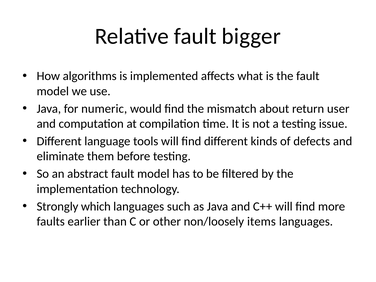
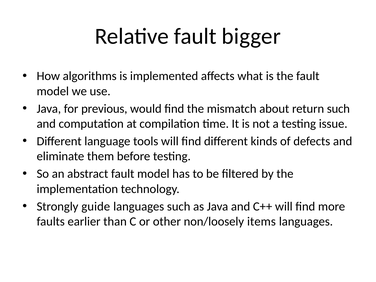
numeric: numeric -> previous (104, 109)
return user: user -> such (338, 109)
which: which -> guide (96, 206)
